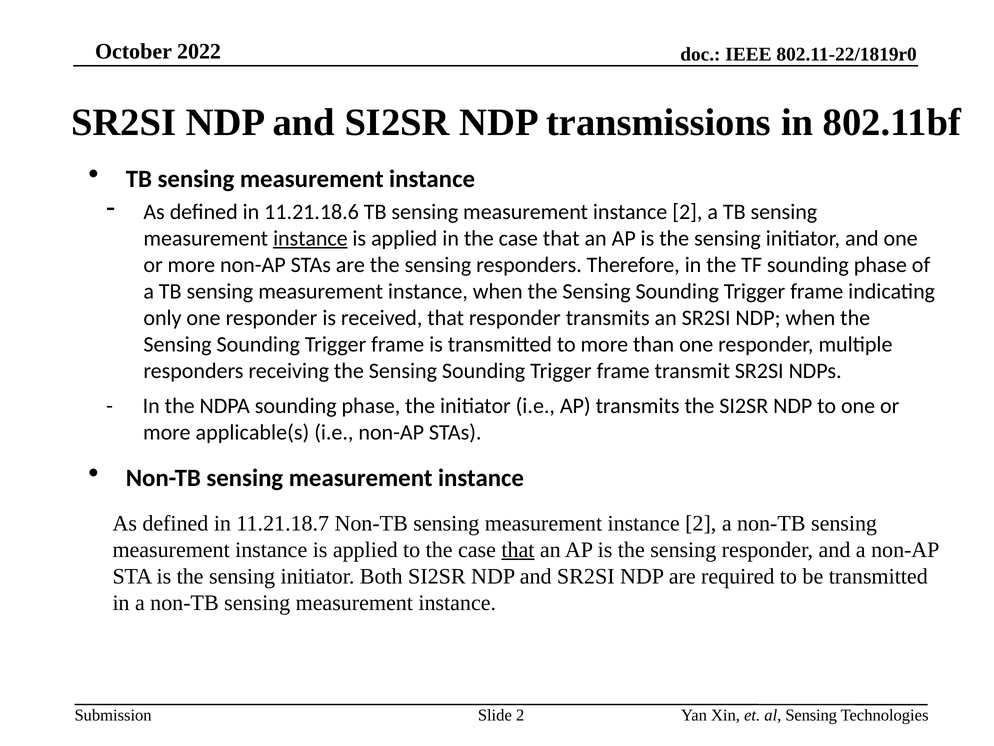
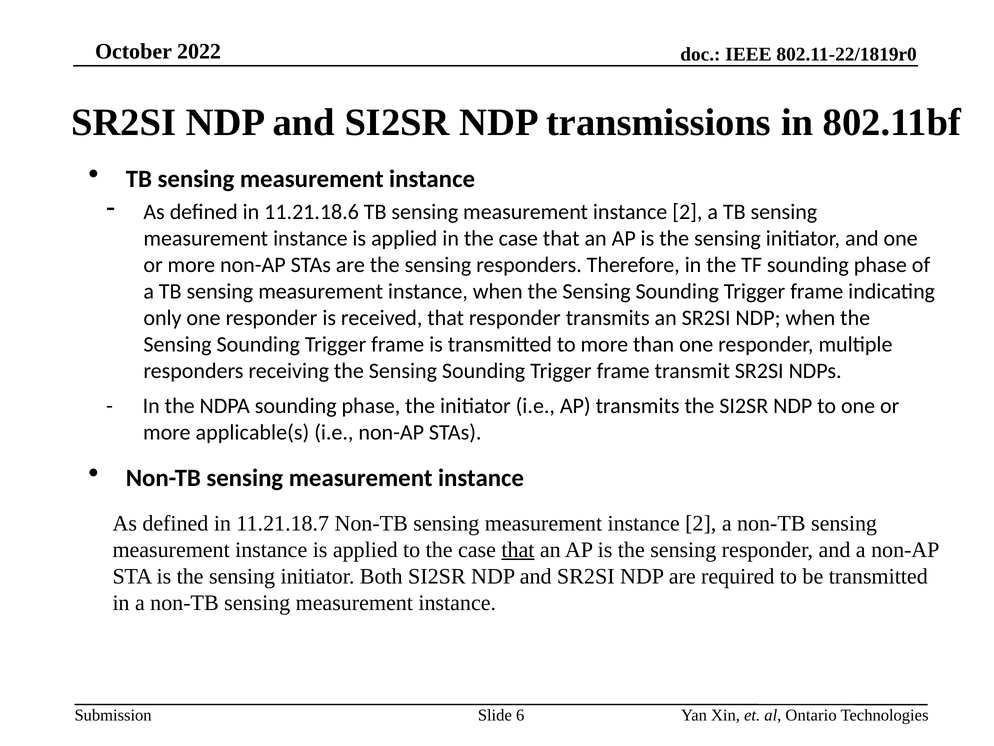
instance underline: present -> none (310, 238)
Slide 2: 2 -> 6 (520, 715)
al Sensing: Sensing -> Ontario (811, 715)
